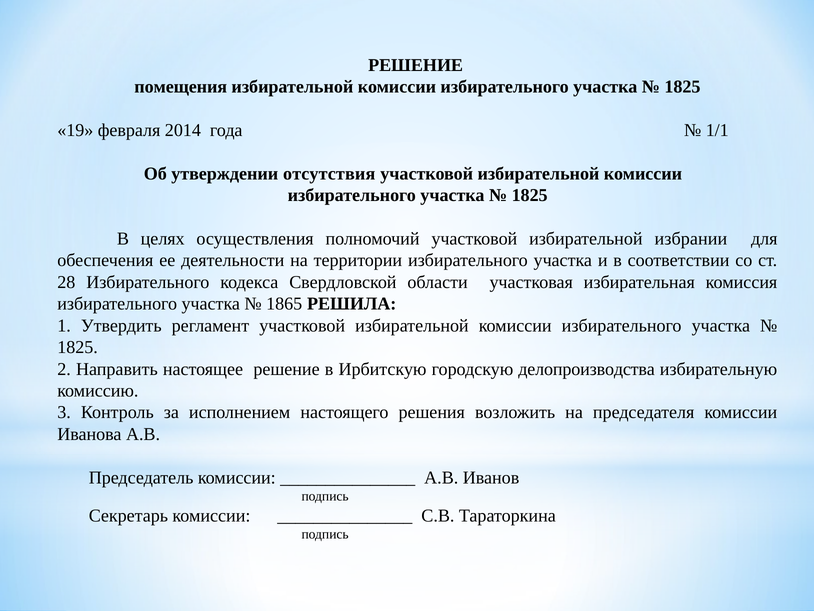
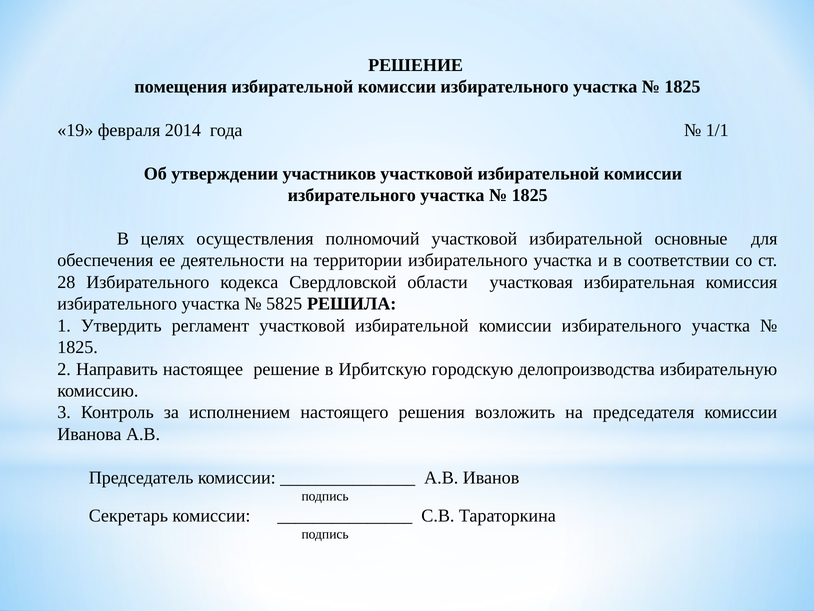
отсутствия: отсутствия -> участников (329, 173)
избрании: избрании -> основные (691, 239)
1865: 1865 -> 5825 (284, 304)
